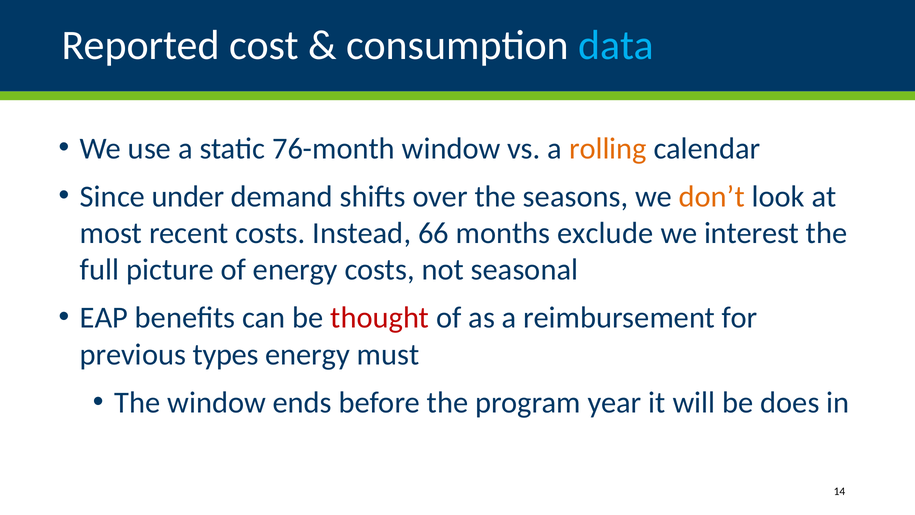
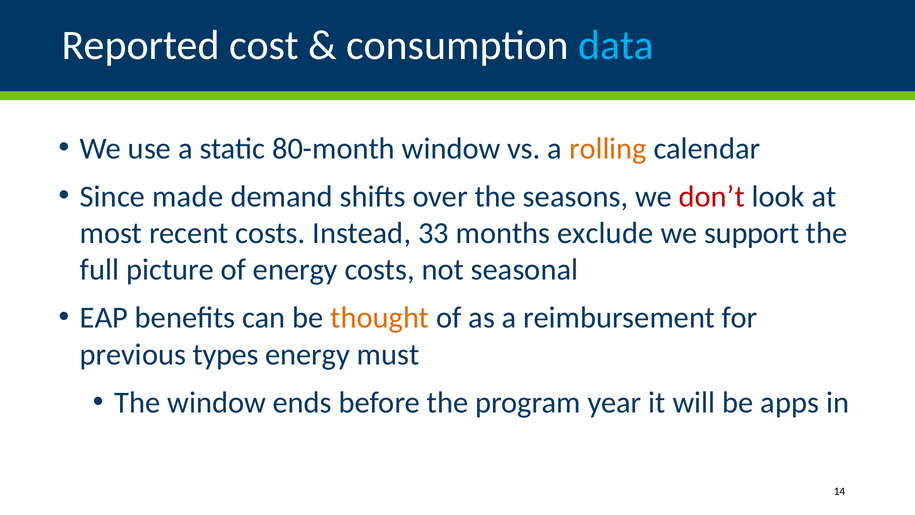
76-month: 76-month -> 80-month (333, 148)
under: under -> made (188, 196)
don’t colour: orange -> red (712, 196)
66: 66 -> 33 (433, 233)
interest: interest -> support (752, 233)
thought colour: red -> orange (380, 318)
does: does -> apps (790, 402)
